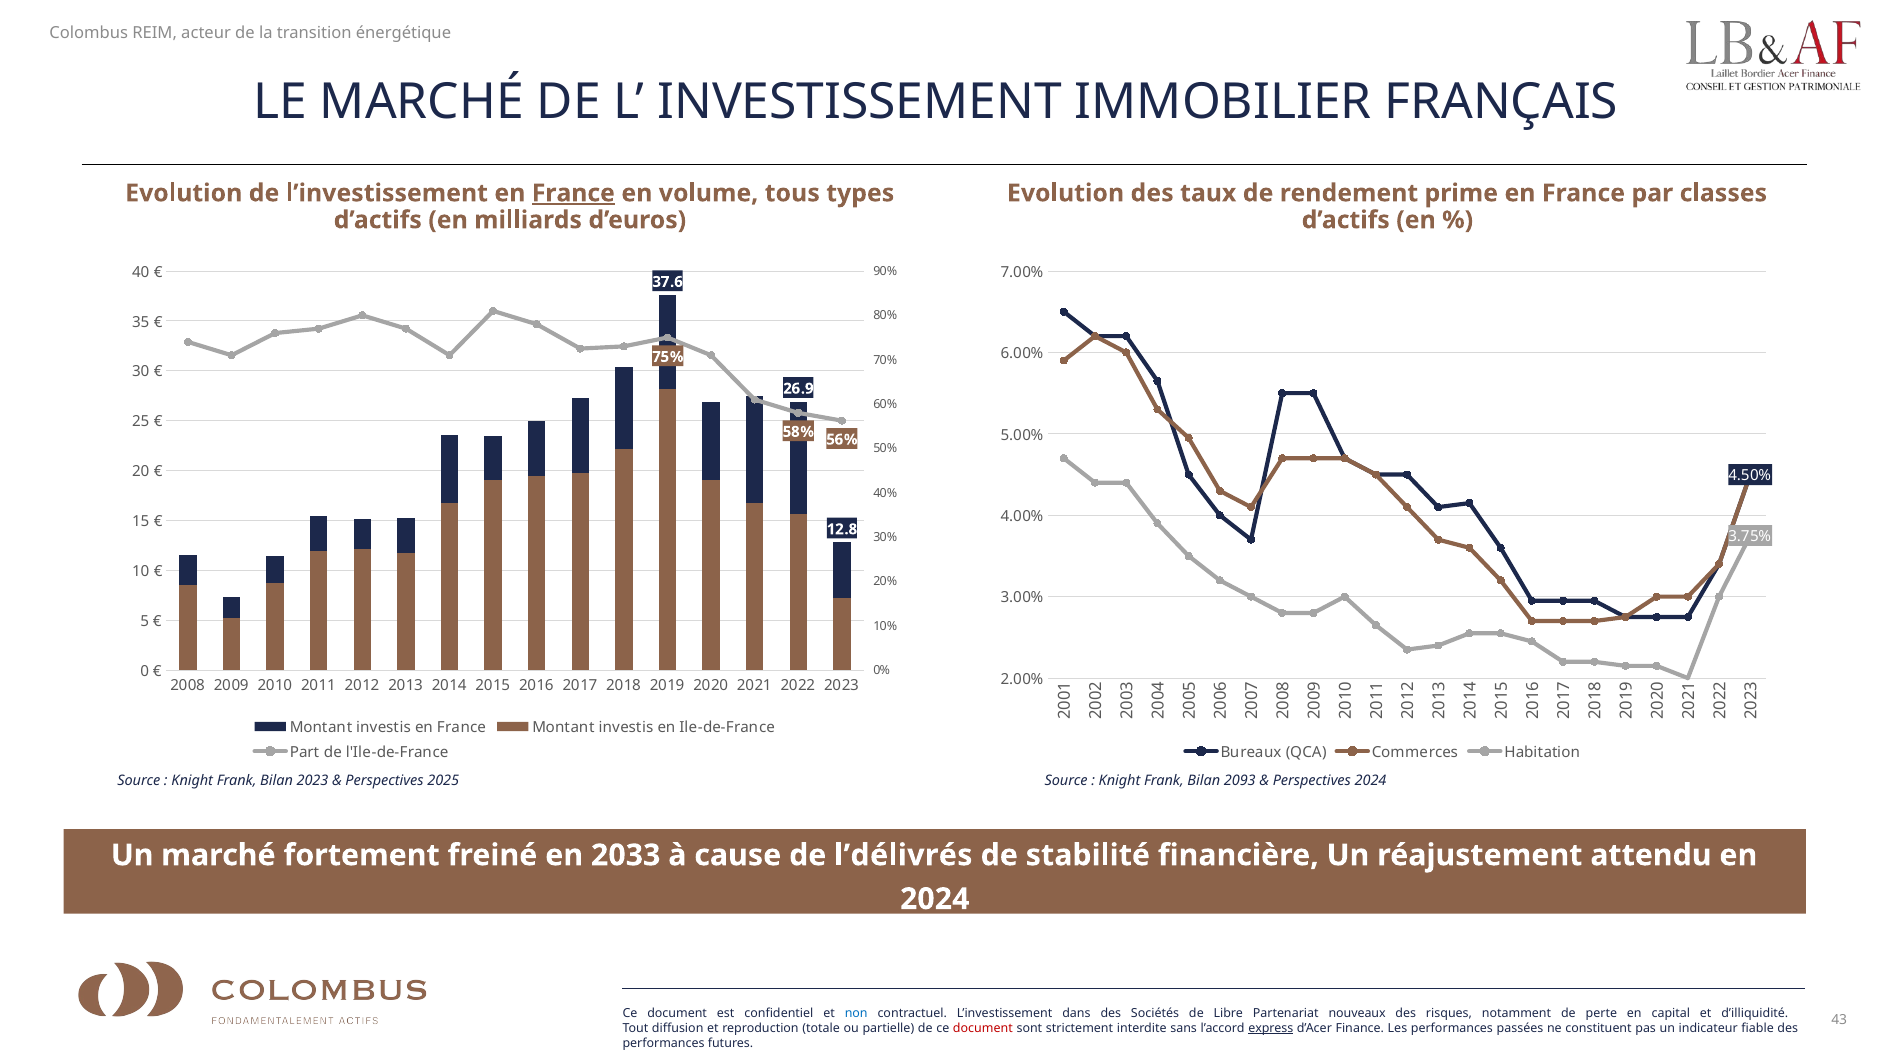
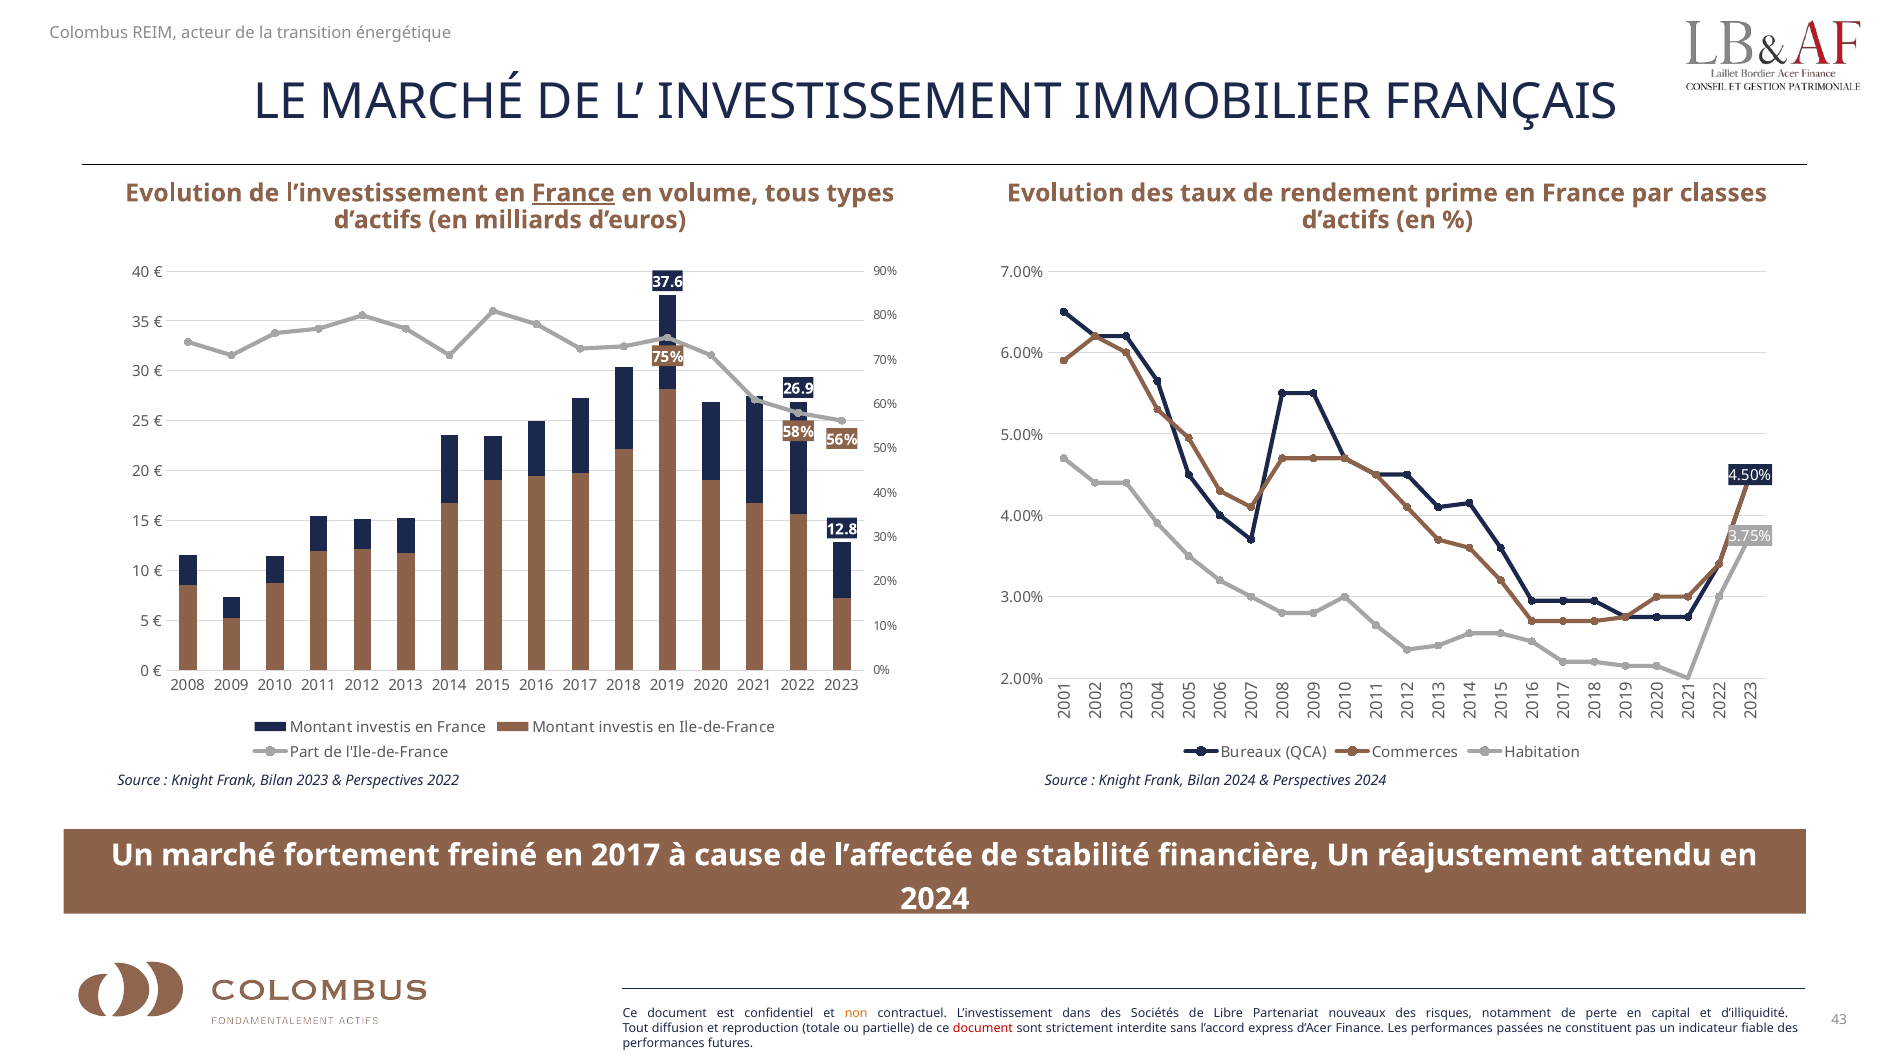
Perspectives 2025: 2025 -> 2022 (443, 781)
Bilan 2093: 2093 -> 2024 (1240, 781)
en 2033: 2033 -> 2017 (626, 855)
l’délivrés: l’délivrés -> l’affectée (904, 855)
non colour: blue -> orange (856, 1013)
express underline: present -> none (1271, 1028)
